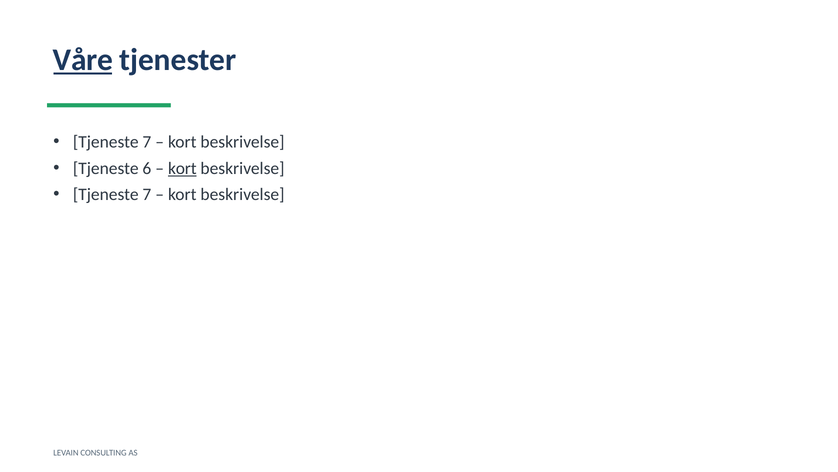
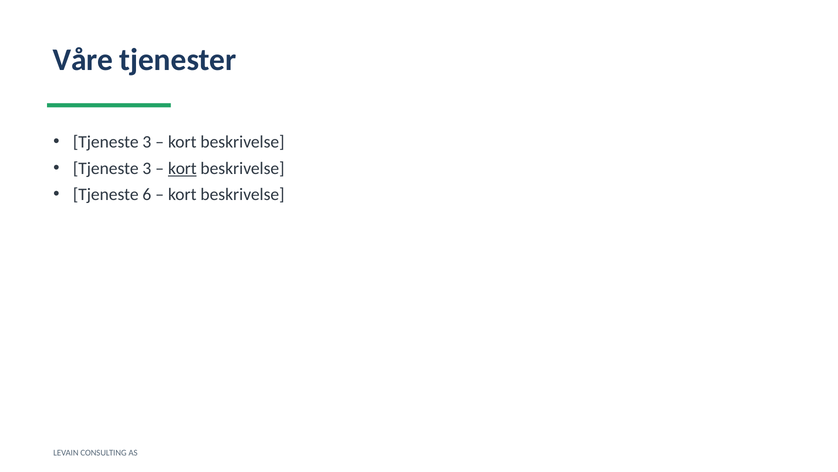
Våre underline: present -> none (83, 60)
7: 7 -> 3 (147, 142)
6: 6 -> 3 (147, 168)
7: 7 -> 6 (147, 194)
